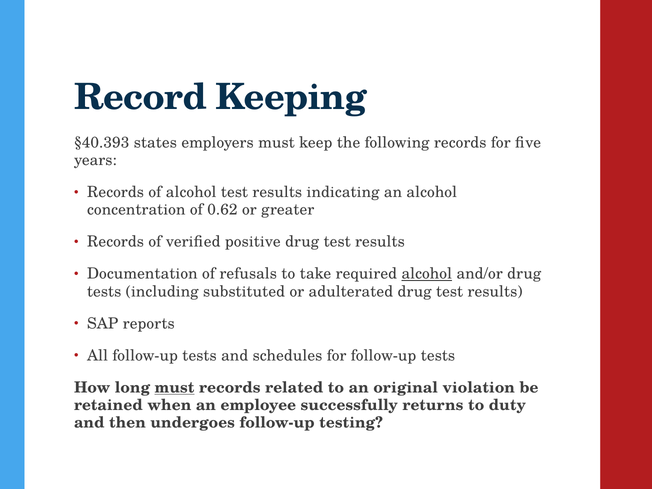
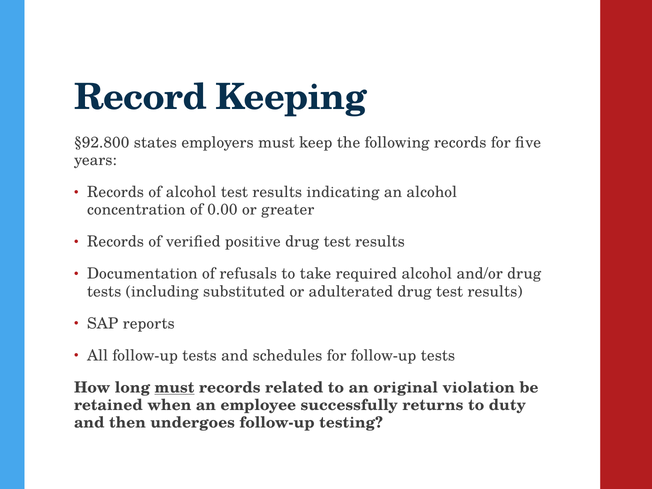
§40.393: §40.393 -> §92.800 (102, 143)
0.62: 0.62 -> 0.00 (222, 210)
alcohol underline: present -> none (427, 274)
